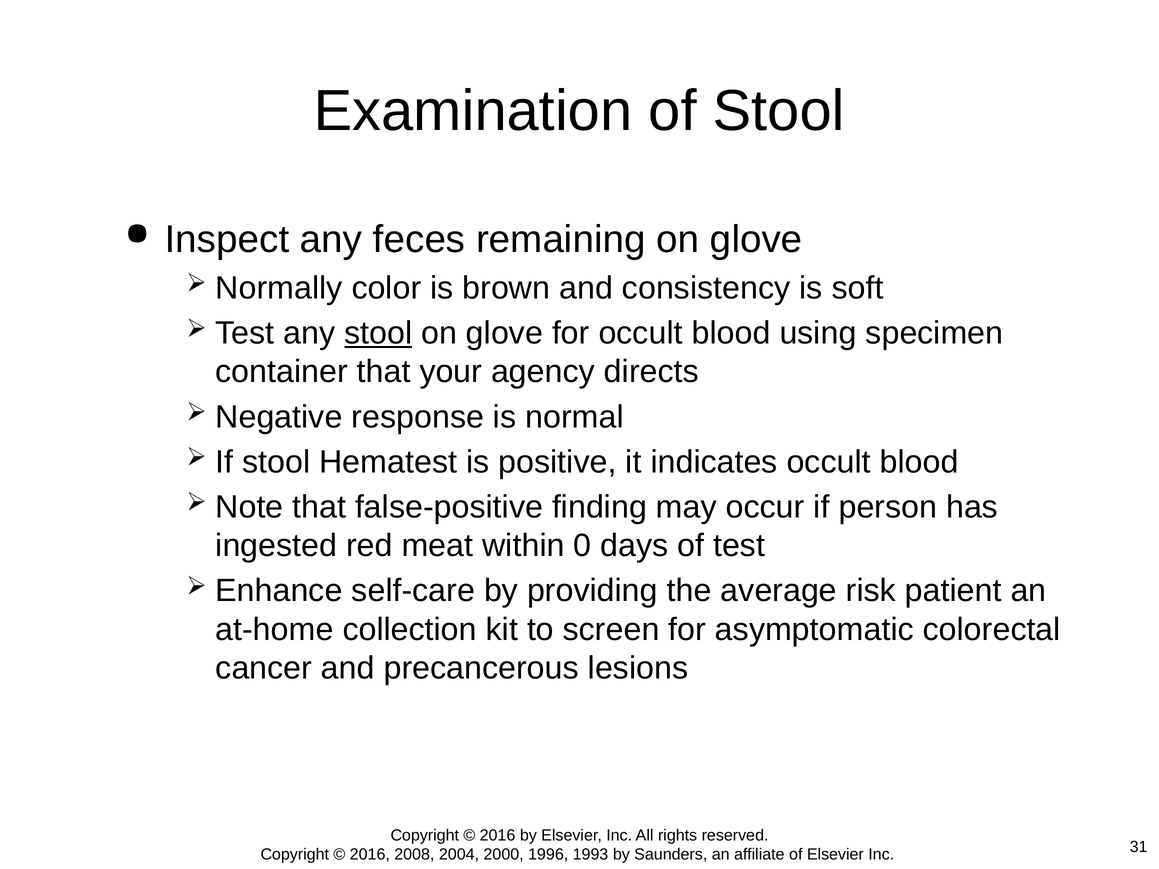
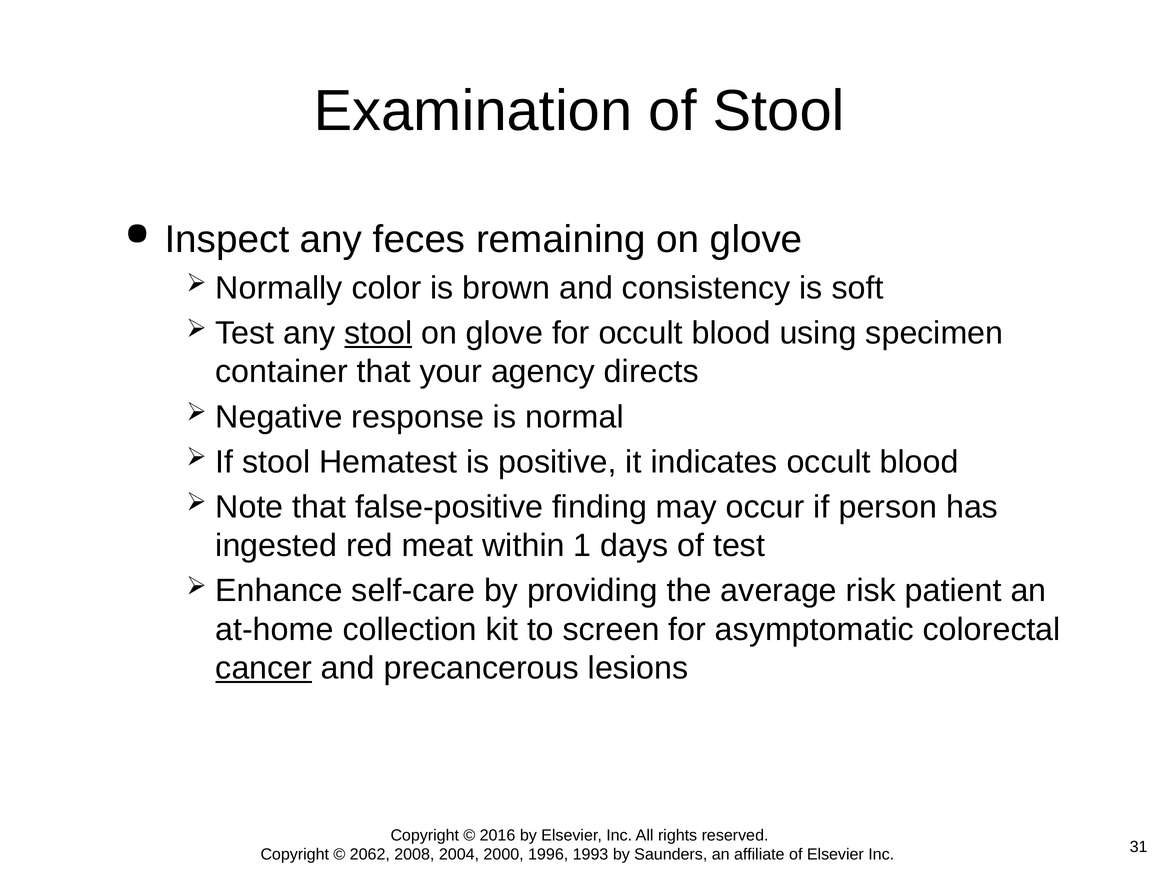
0: 0 -> 1 (582, 546)
cancer underline: none -> present (264, 668)
2016: 2016 -> 2062 (370, 855)
